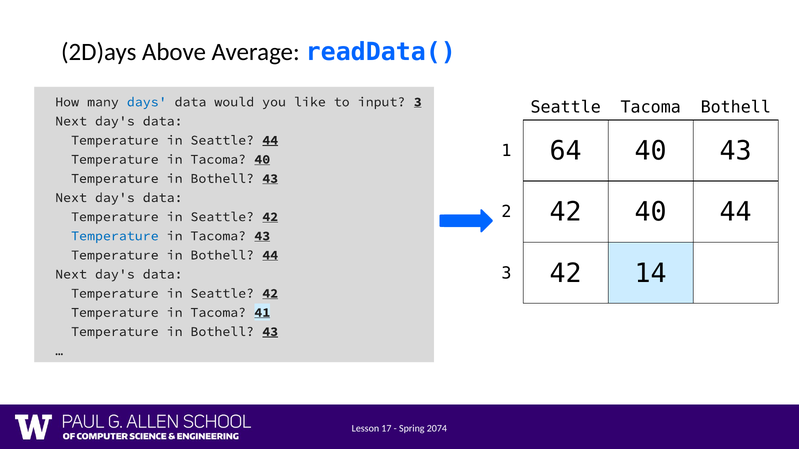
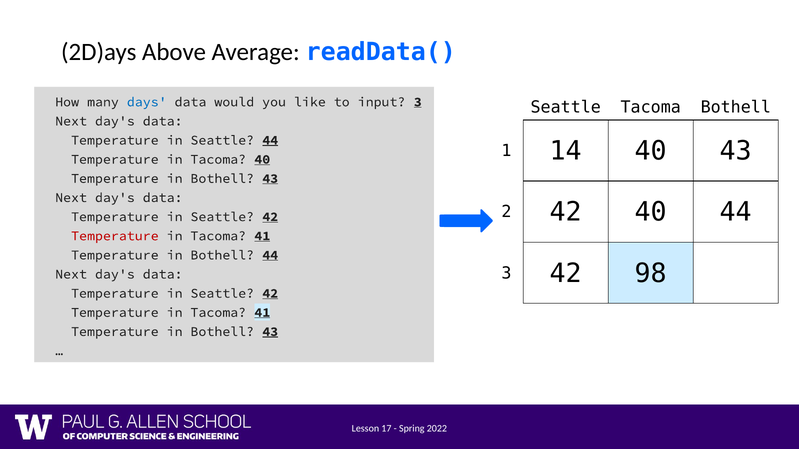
64: 64 -> 14 (566, 151)
Temperature colour: blue -> red (115, 236)
43: 43 -> 41 (262, 236)
14: 14 -> 98 (651, 274)
2074: 2074 -> 2022 (437, 429)
